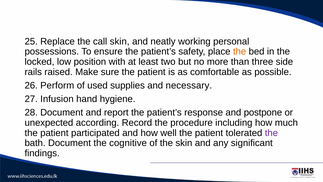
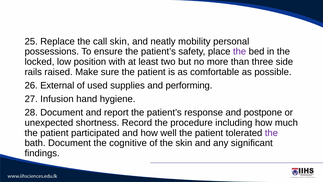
working: working -> mobility (194, 41)
the colour: orange -> purple (240, 52)
Perform: Perform -> External (57, 85)
necessary: necessary -> performing (189, 85)
according: according -> shortness (98, 123)
